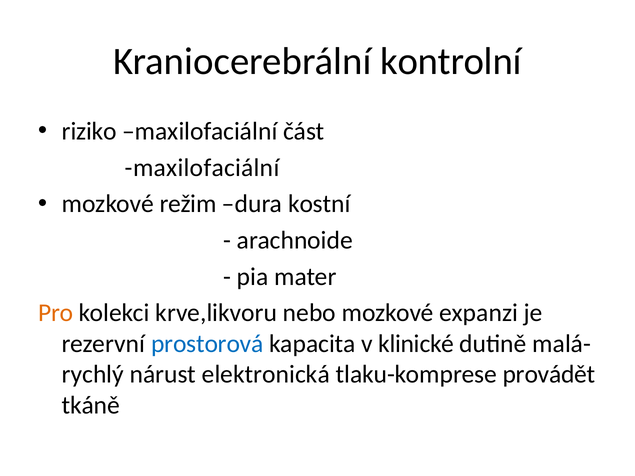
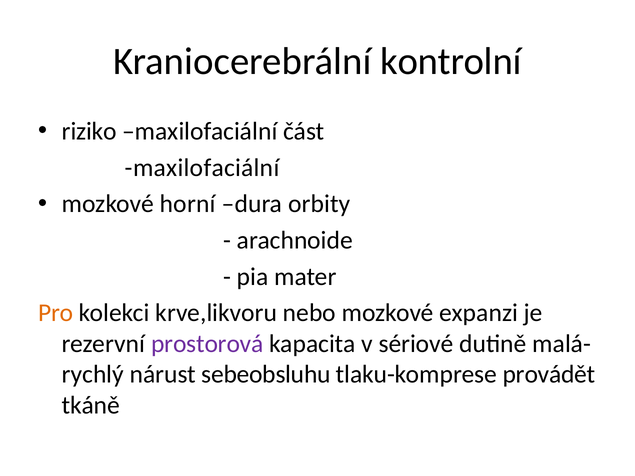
režim: režim -> horní (188, 204)
kostní: kostní -> orbity (319, 204)
prostorová colour: blue -> purple (207, 344)
klinické: klinické -> sériové (416, 344)
elektronická: elektronická -> sebeobsluhu (266, 375)
